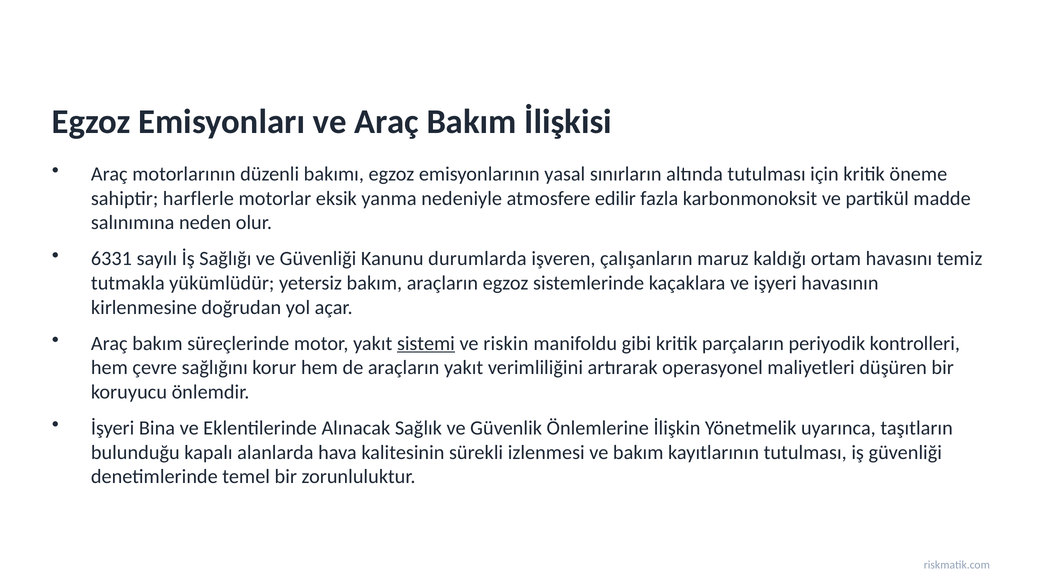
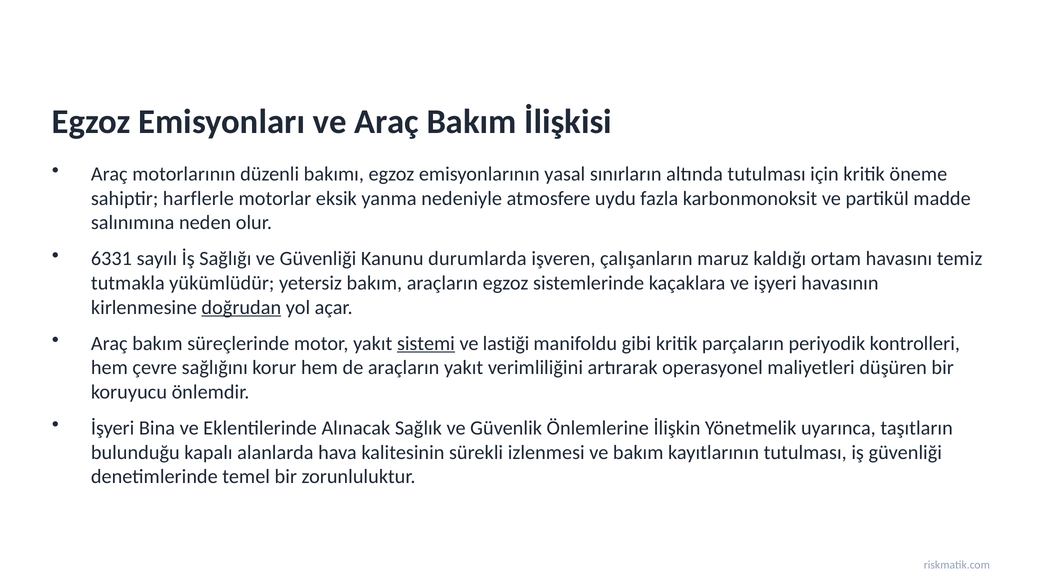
edilir: edilir -> uydu (615, 198)
doğrudan underline: none -> present (241, 307)
riskin: riskin -> lastiği (506, 343)
